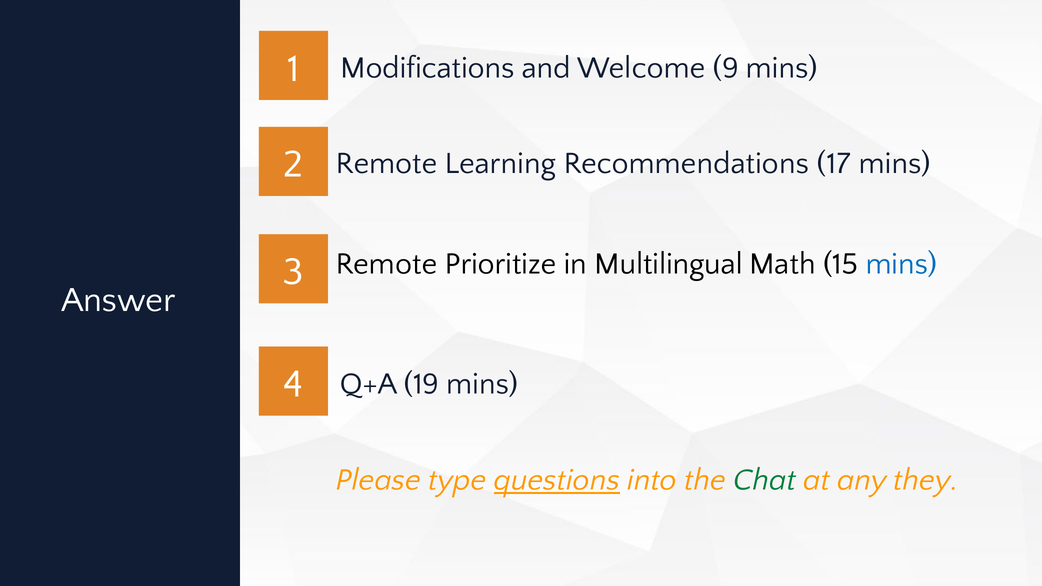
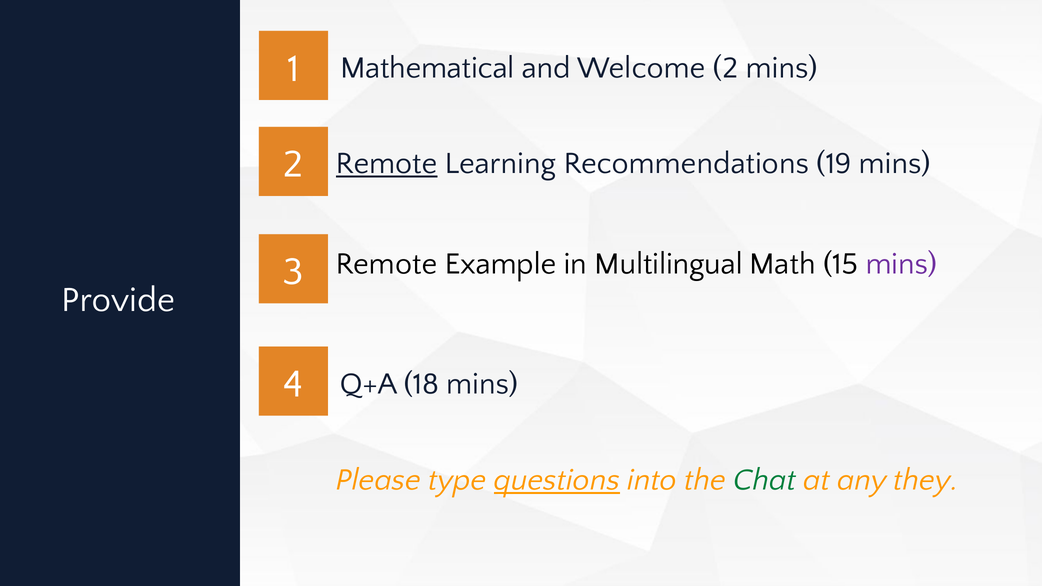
Modifications: Modifications -> Mathematical (427, 68)
Welcome 9: 9 -> 2 (726, 68)
Remote underline: none -> present (387, 163)
17: 17 -> 19 (834, 163)
Prioritize: Prioritize -> Example (500, 264)
mins colour: blue -> purple (901, 264)
Answer: Answer -> Provide (118, 300)
19: 19 -> 18 (422, 384)
